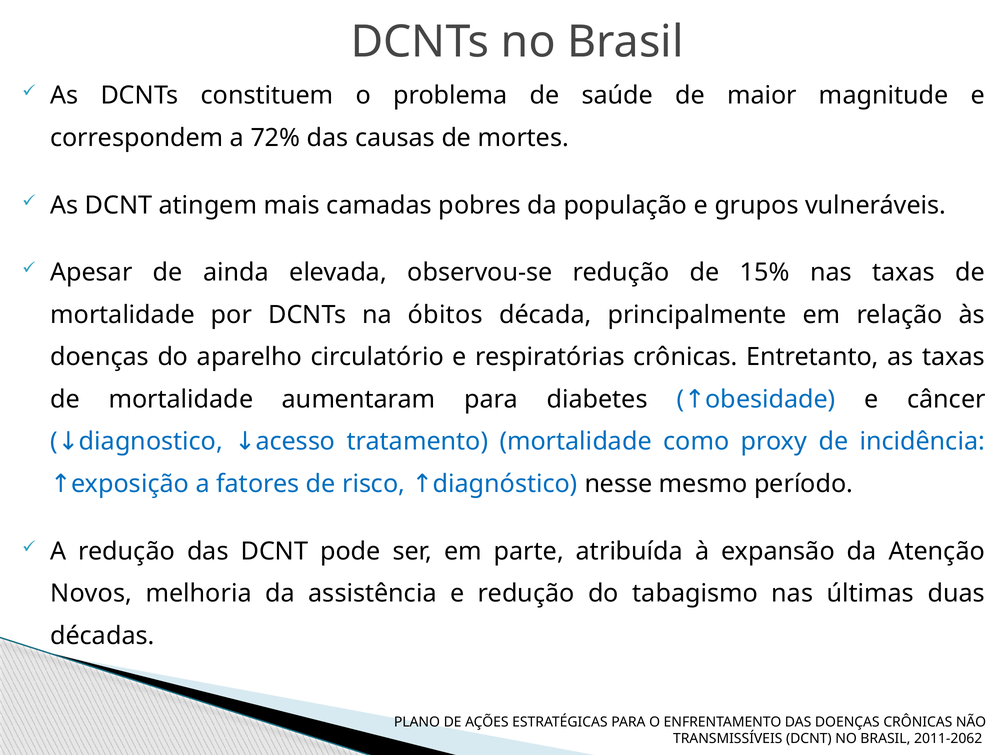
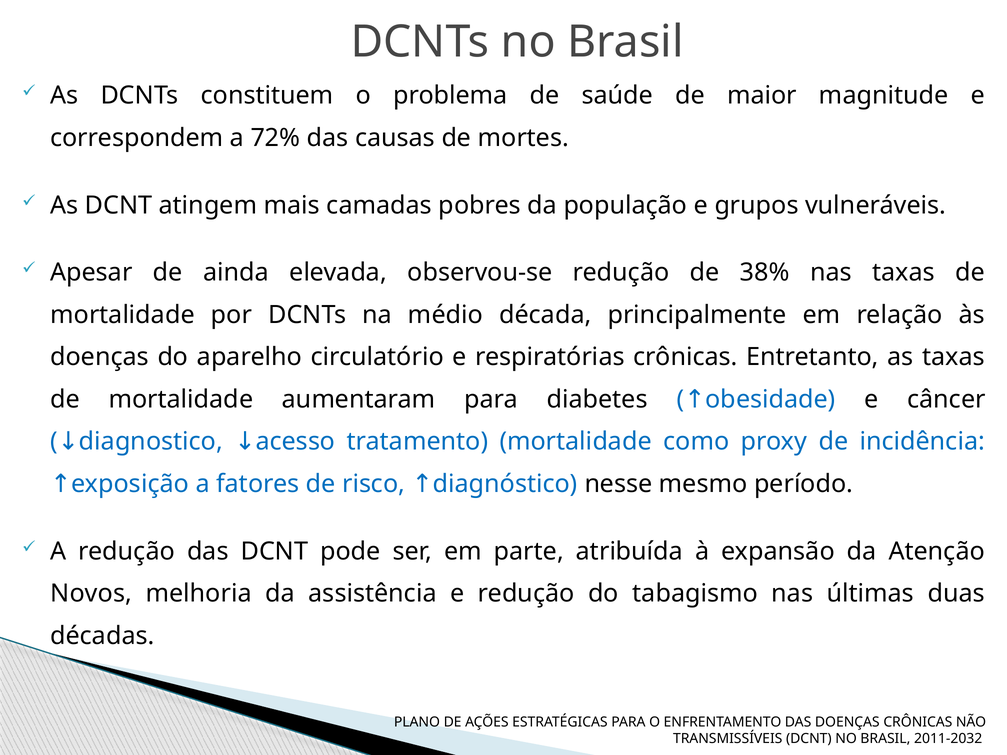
15%: 15% -> 38% (765, 273)
óbitos: óbitos -> médio (446, 315)
2011-2062: 2011-2062 -> 2011-2032 (948, 739)
